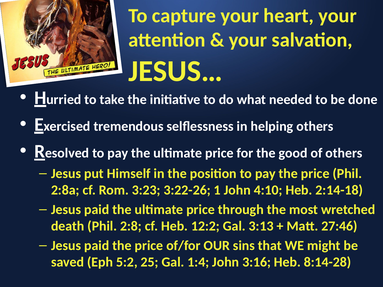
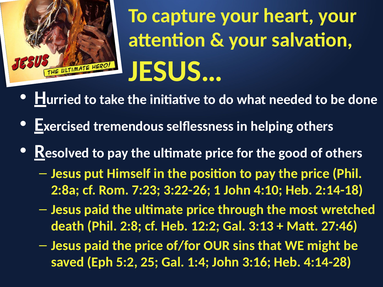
3:23: 3:23 -> 7:23 (146, 190)
8:14-28: 8:14-28 -> 4:14-28 (328, 262)
